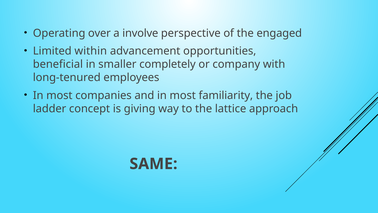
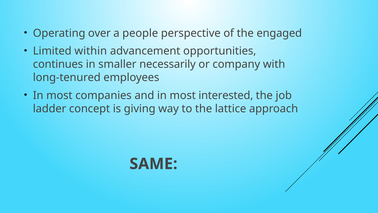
involve: involve -> people (140, 33)
beneficial: beneficial -> continues (58, 64)
completely: completely -> necessarily (168, 64)
familiarity: familiarity -> interested (226, 95)
